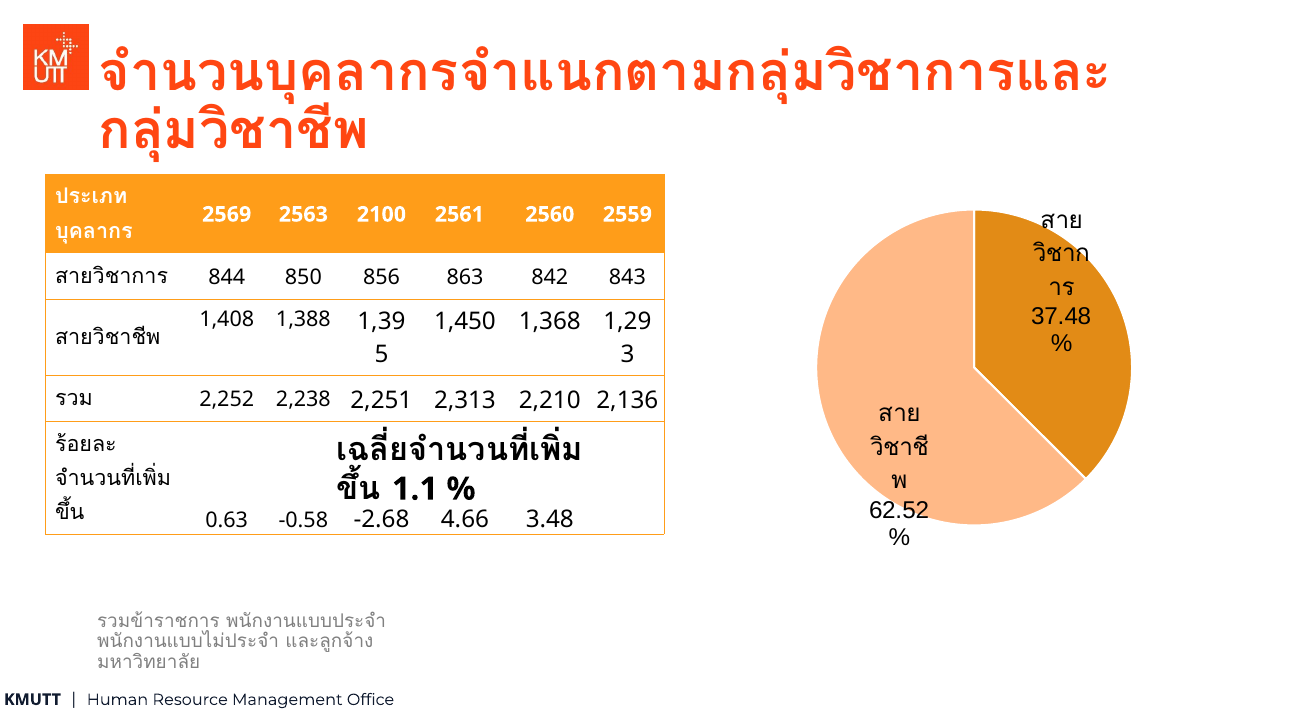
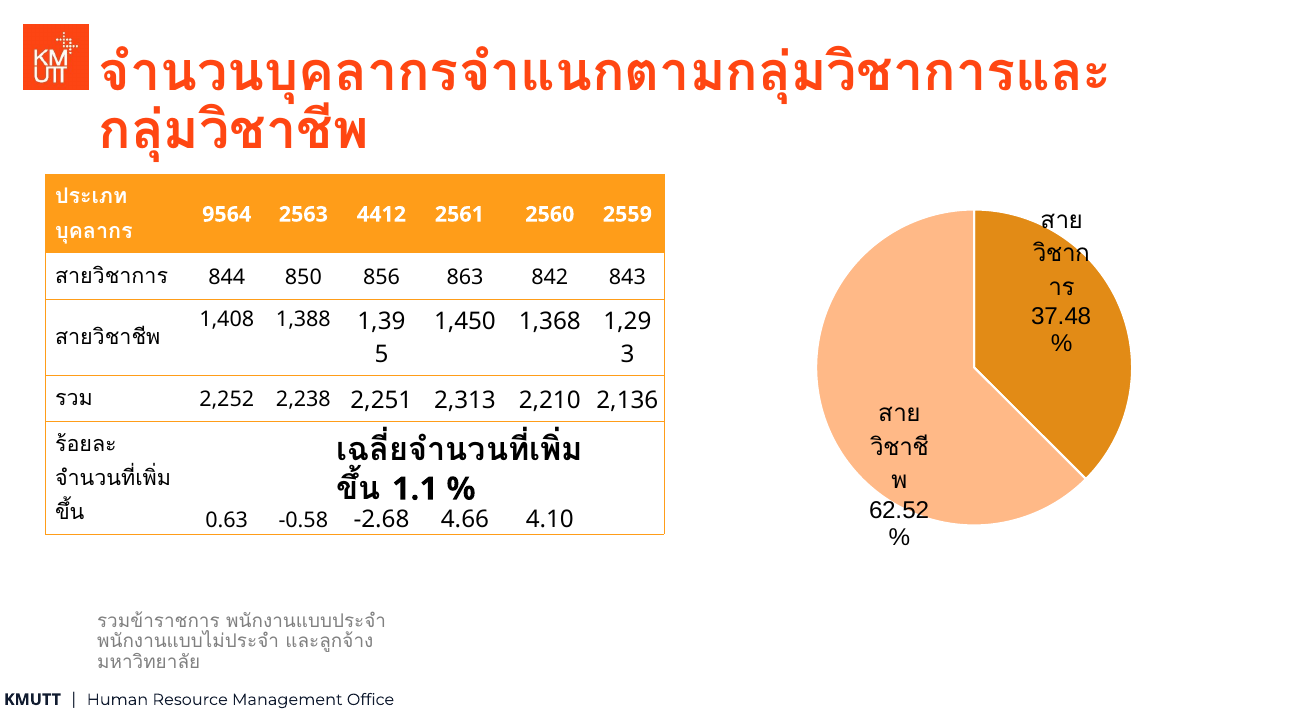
2569: 2569 -> 9564 (227, 214)
2100: 2100 -> 4412 (381, 214)
3.48: 3.48 -> 4.10 (550, 519)
